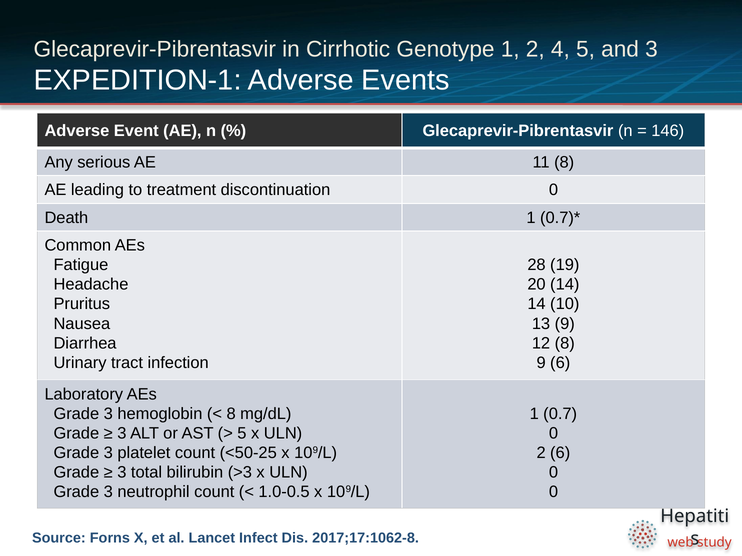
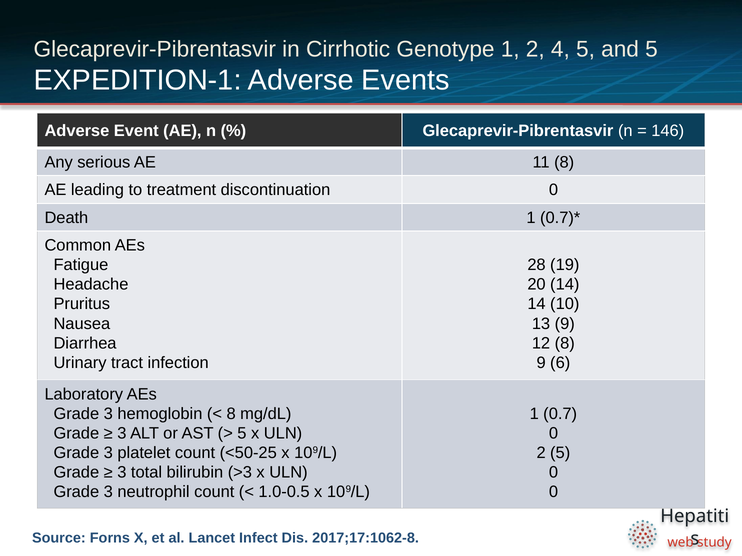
and 3: 3 -> 5 (651, 49)
2 6: 6 -> 5 (560, 453)
